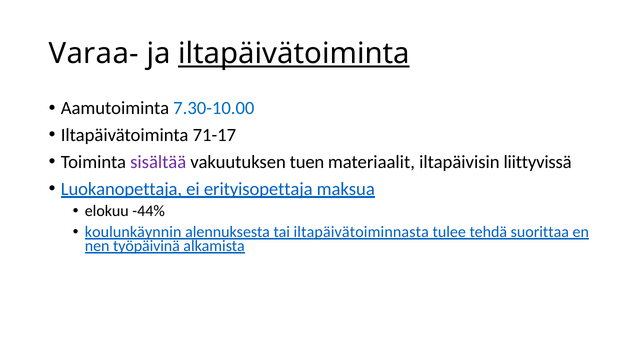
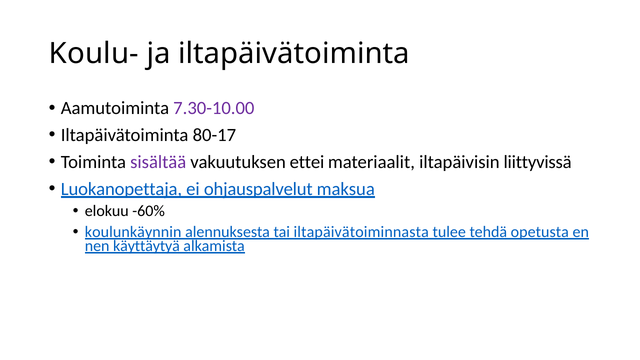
Varaa-: Varaa- -> Koulu- (94, 54)
iltapäivätoiminta underline: present -> none (294, 54)
7.30-10.00 colour: blue -> purple (214, 108)
71-17: 71-17 -> 80-17 (214, 135)
tuen: tuen -> ettei (307, 162)
erityisopettaja: erityisopettaja -> ohjauspalvelut (258, 189)
-44%: -44% -> -60% (149, 211)
suorittaa: suorittaa -> opetusta (540, 232)
työpäivinä: työpäivinä -> käyttäytyä (146, 246)
